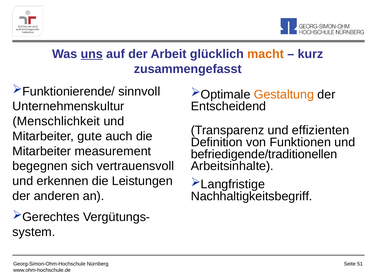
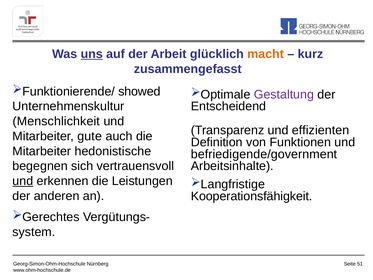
sinnvoll: sinnvoll -> showed (139, 91)
Gestaltung colour: orange -> purple (284, 94)
measurement: measurement -> hedonistische (113, 151)
befriedigende/traditionellen: befriedigende/traditionellen -> befriedigende/government (264, 154)
und underline: none -> present (23, 181)
Nachhaltigkeitsbegriff: Nachhaltigkeitsbegriff -> Kooperationsfähigkeit (252, 196)
